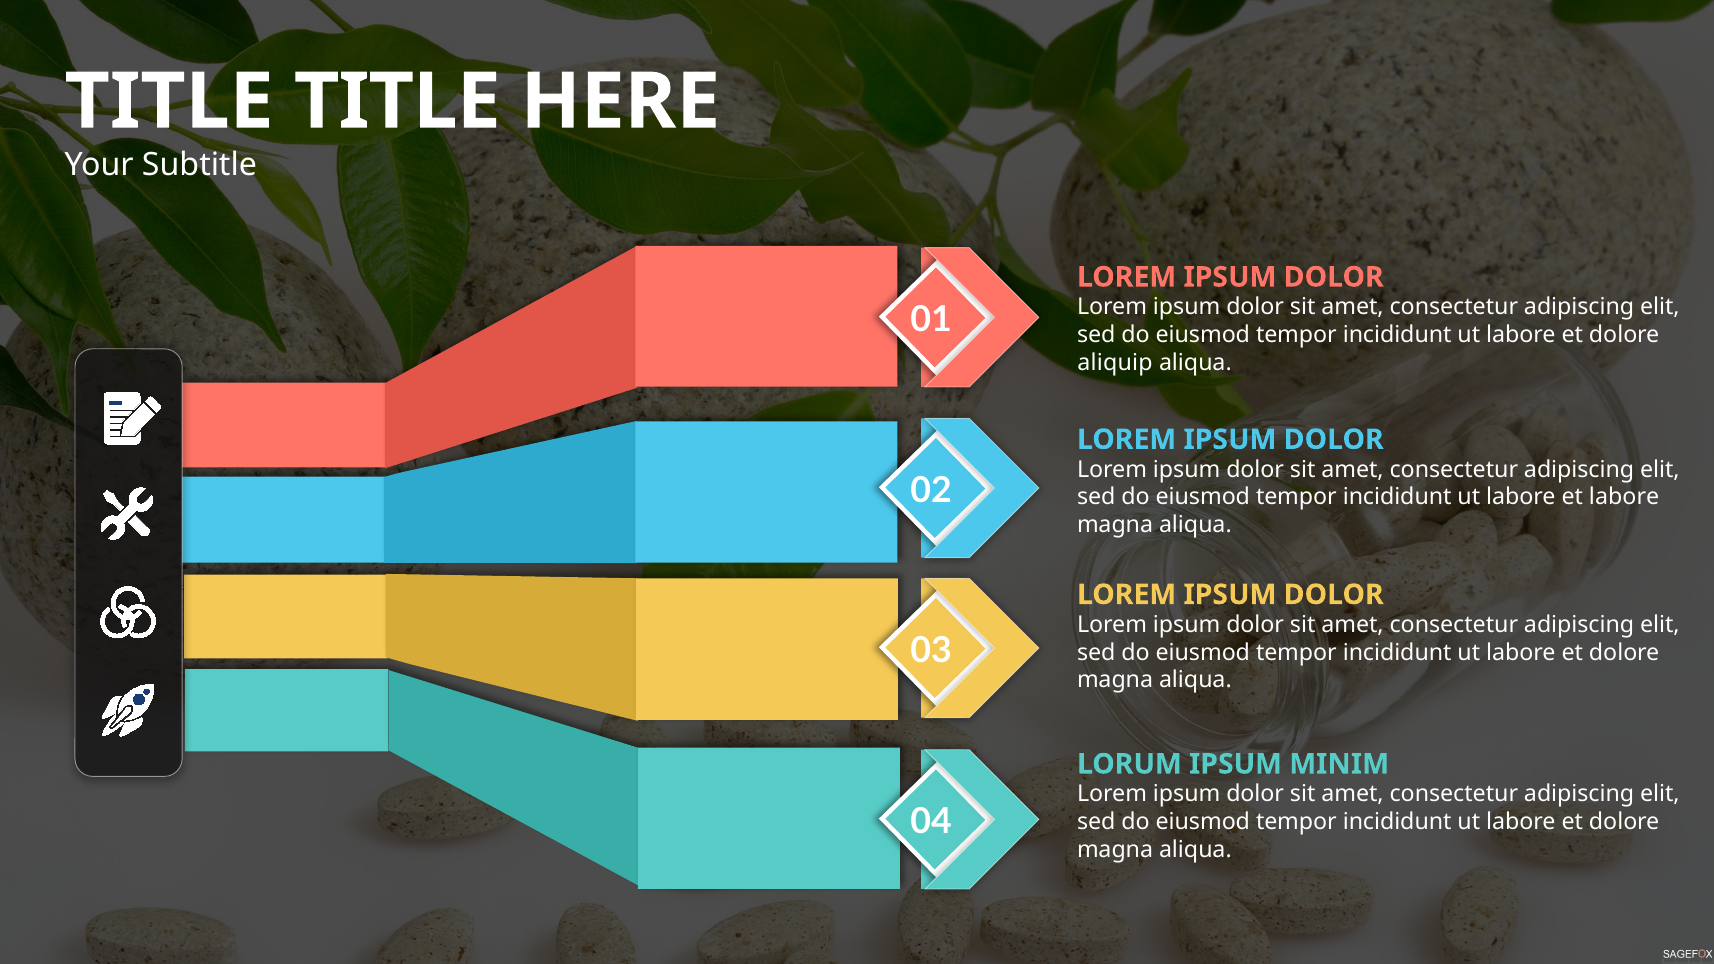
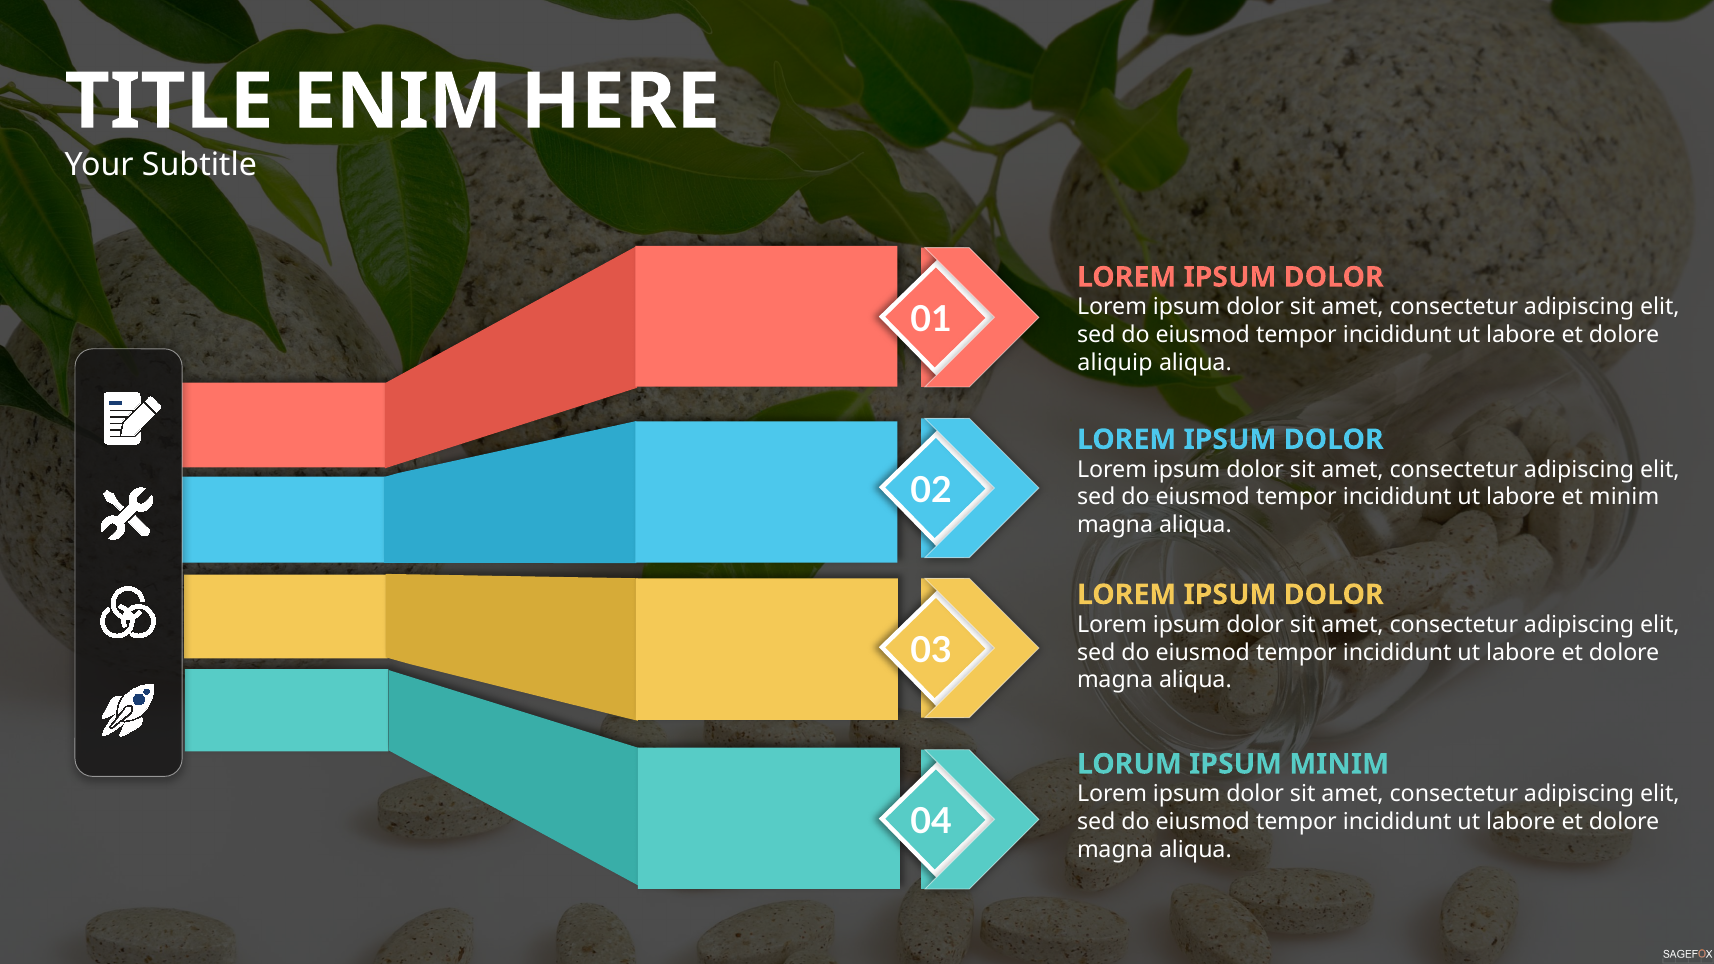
TITLE: TITLE -> ENIM (397, 102)
et labore: labore -> minim (1624, 497)
